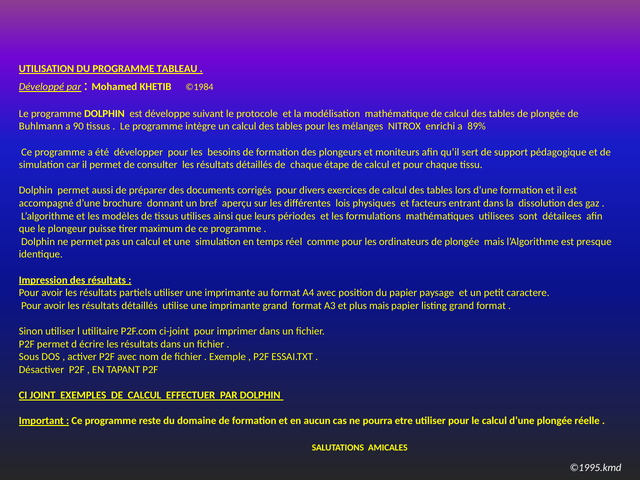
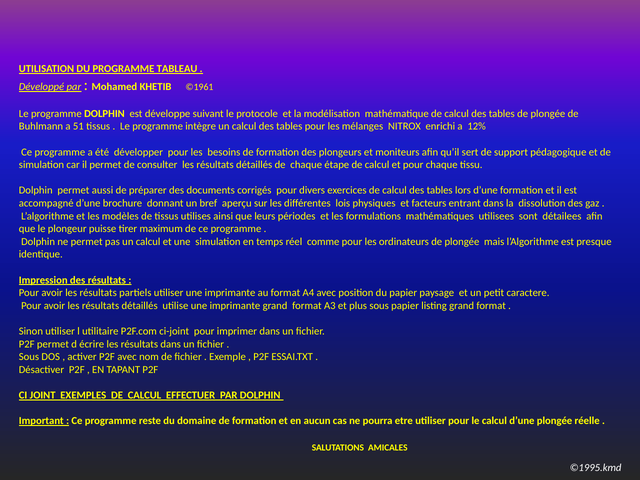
©1984: ©1984 -> ©1961 (199, 87)
90: 90 -> 51 (78, 126)
89%: 89% -> 12% (477, 126)
plus mais: mais -> sous (379, 306)
